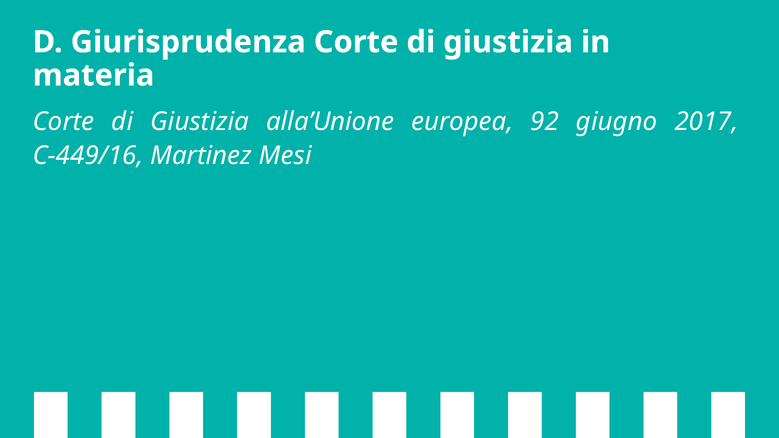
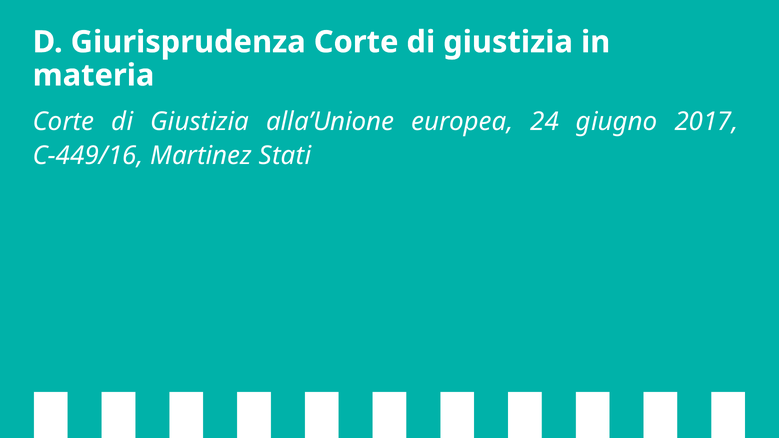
92: 92 -> 24 (545, 122)
Mesi: Mesi -> Stati (285, 156)
